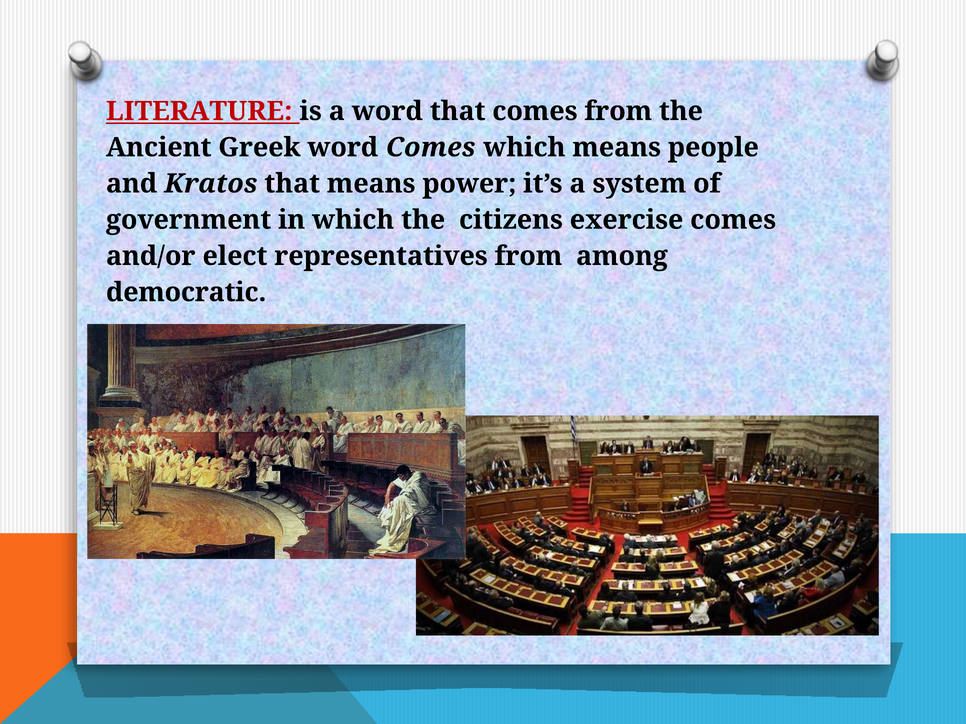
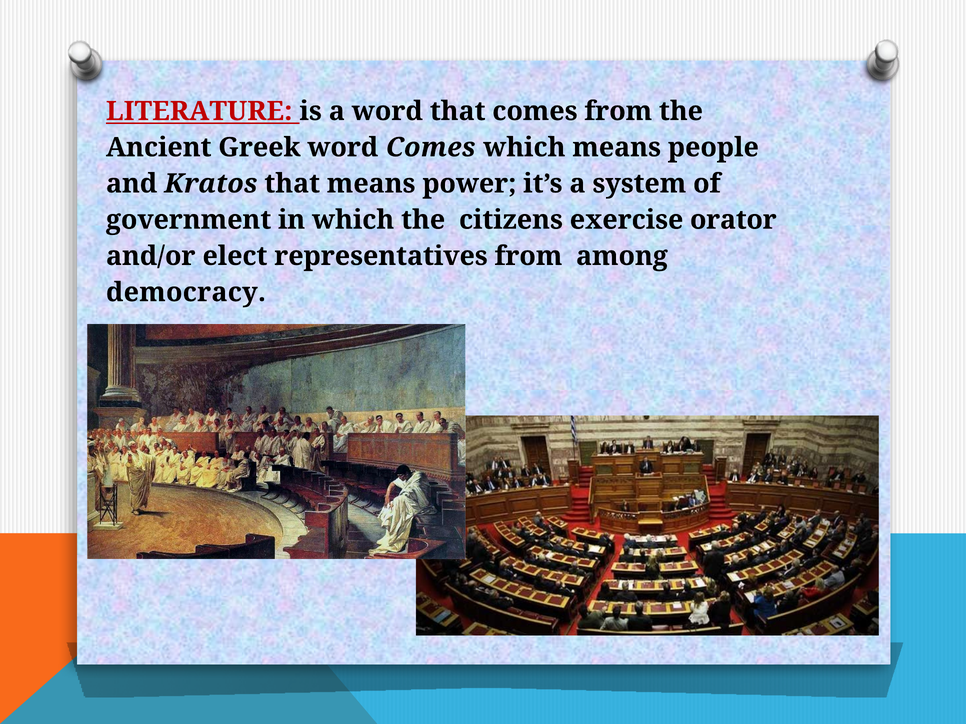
exercise comes: comes -> orator (733, 220)
democratic: democratic -> democracy (186, 293)
